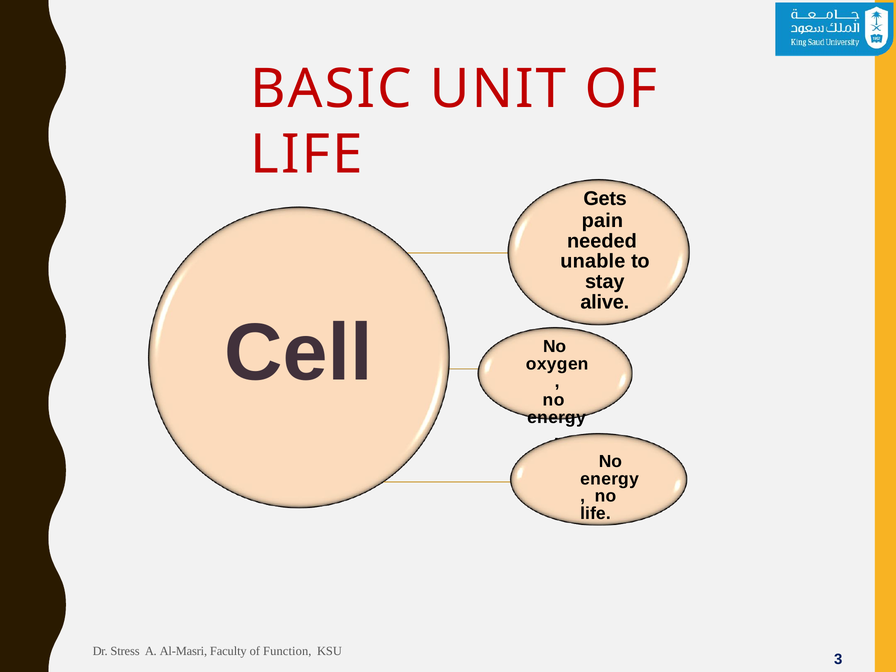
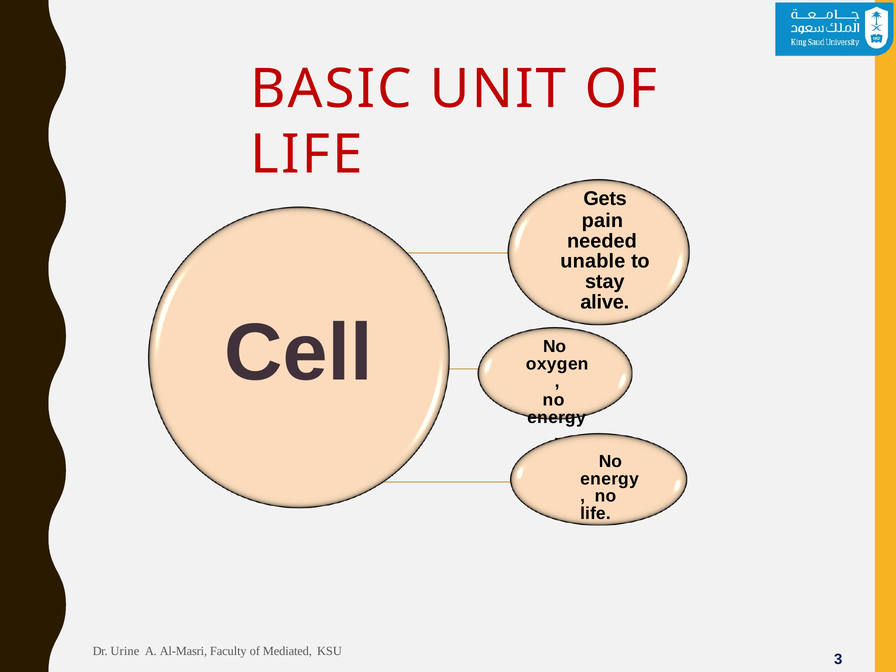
Stress: Stress -> Urine (125, 651)
Function: Function -> Mediated (287, 651)
